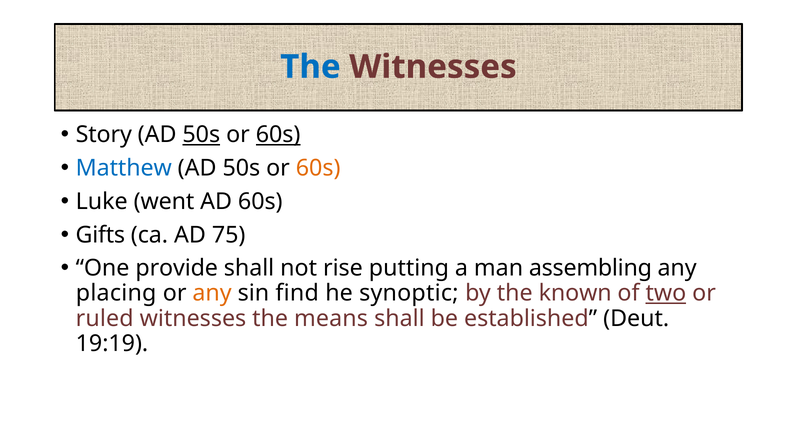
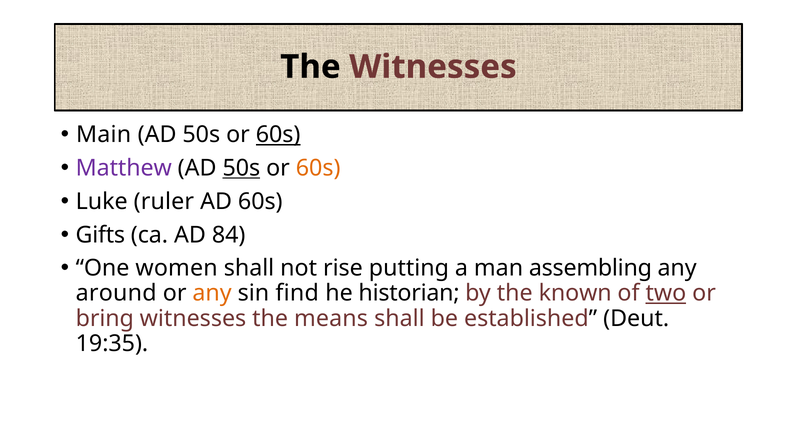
The colour: blue -> black (310, 67)
Story: Story -> Main (104, 135)
50s underline: present -> none (201, 135)
Matthew colour: blue -> purple (124, 168)
50s underline: none -> present (241, 168)
went: went -> ruler (164, 202)
75: 75 -> 84 (229, 235)
provide: provide -> women (177, 268)
placing: placing -> around (116, 294)
synoptic: synoptic -> historian (409, 294)
ruled: ruled -> bring (105, 319)
19:19: 19:19 -> 19:35 (112, 344)
